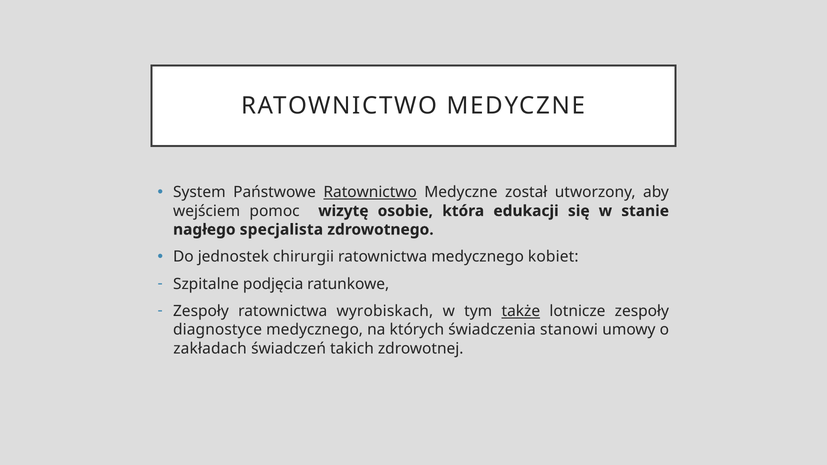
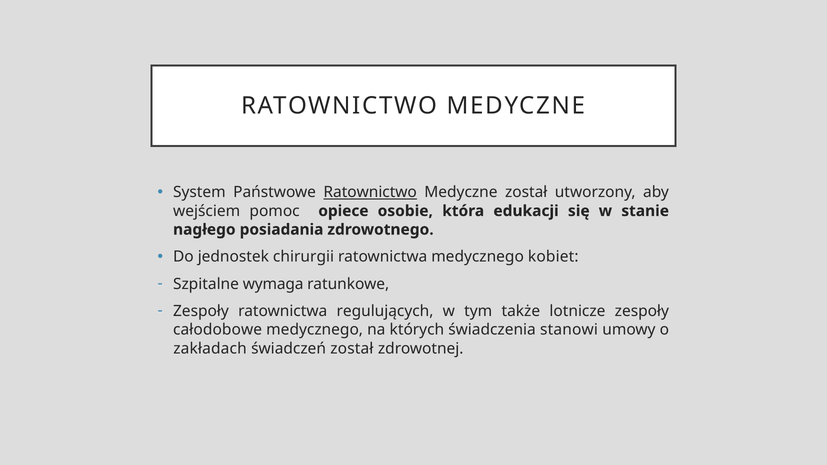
wizytę: wizytę -> opiece (343, 211)
specjalista: specjalista -> posiadania (282, 230)
podjęcia: podjęcia -> wymaga (273, 284)
wyrobiskach: wyrobiskach -> regulujących (385, 311)
także underline: present -> none (521, 311)
diagnostyce: diagnostyce -> całodobowe (218, 330)
świadczeń takich: takich -> został (352, 349)
